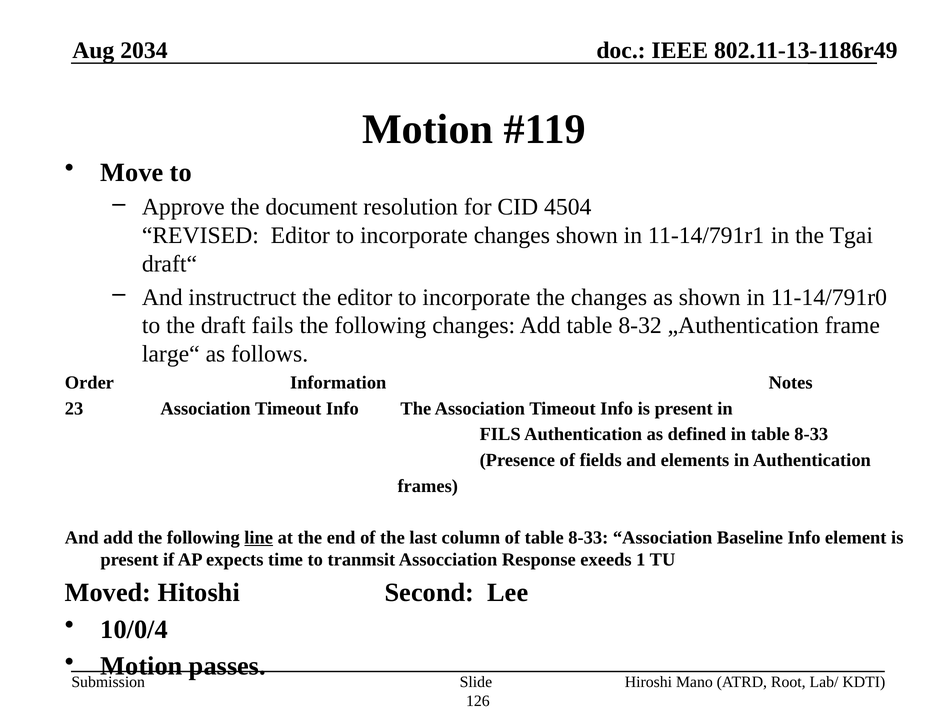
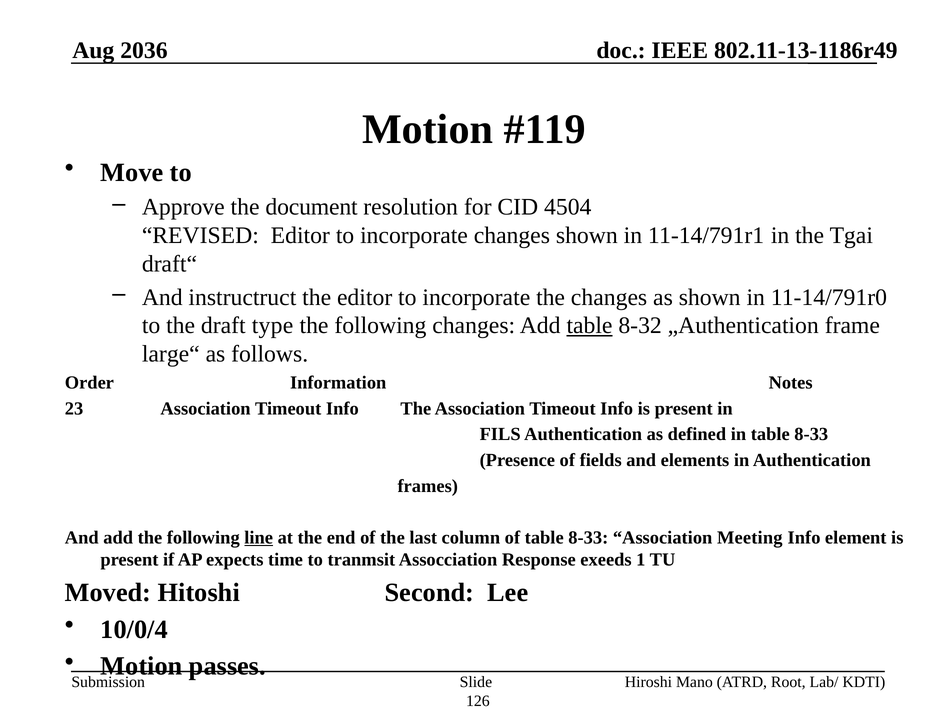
2034: 2034 -> 2036 (144, 51)
fails: fails -> type (273, 326)
table underline: none -> present (589, 326)
Baseline: Baseline -> Meeting (750, 538)
